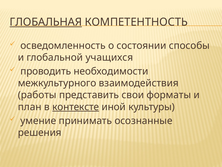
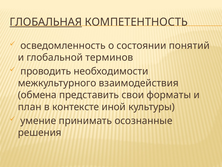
способы: способы -> понятий (189, 45)
учащихся: учащихся -> терминов (109, 57)
работы: работы -> обмена (37, 95)
контексте underline: present -> none (76, 107)
